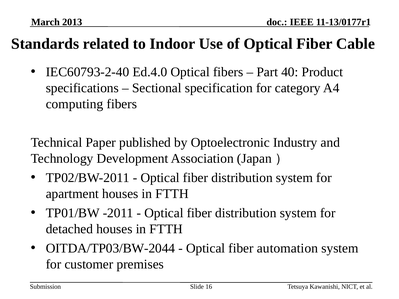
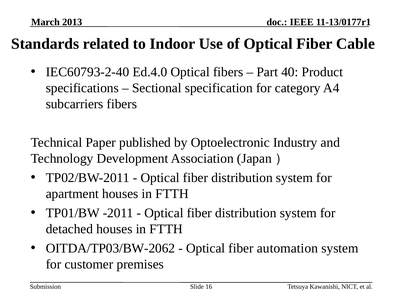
computing: computing -> subcarriers (75, 104)
OITDA/TP03/BW-2044: OITDA/TP03/BW-2044 -> OITDA/TP03/BW-2062 (110, 248)
